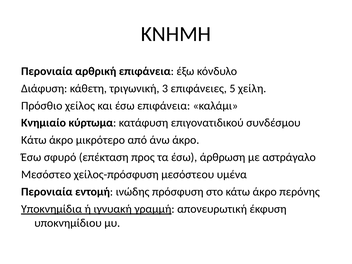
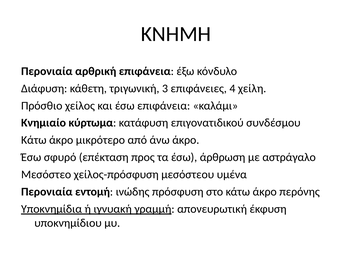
5: 5 -> 4 (232, 88)
